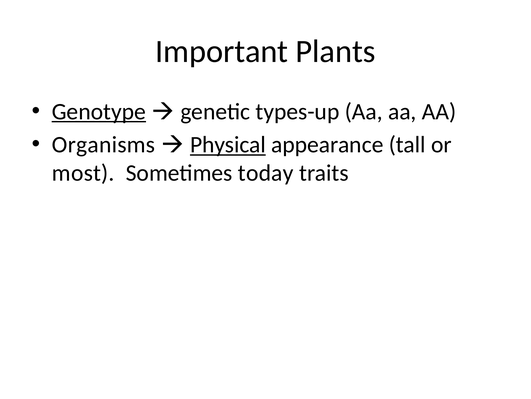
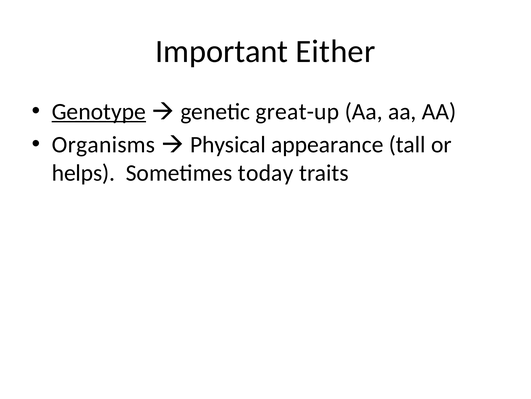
Plants: Plants -> Either (335, 51)
types-up: types-up -> great-up (297, 111)
Physical underline: present -> none (228, 144)
most: most -> helps (83, 173)
